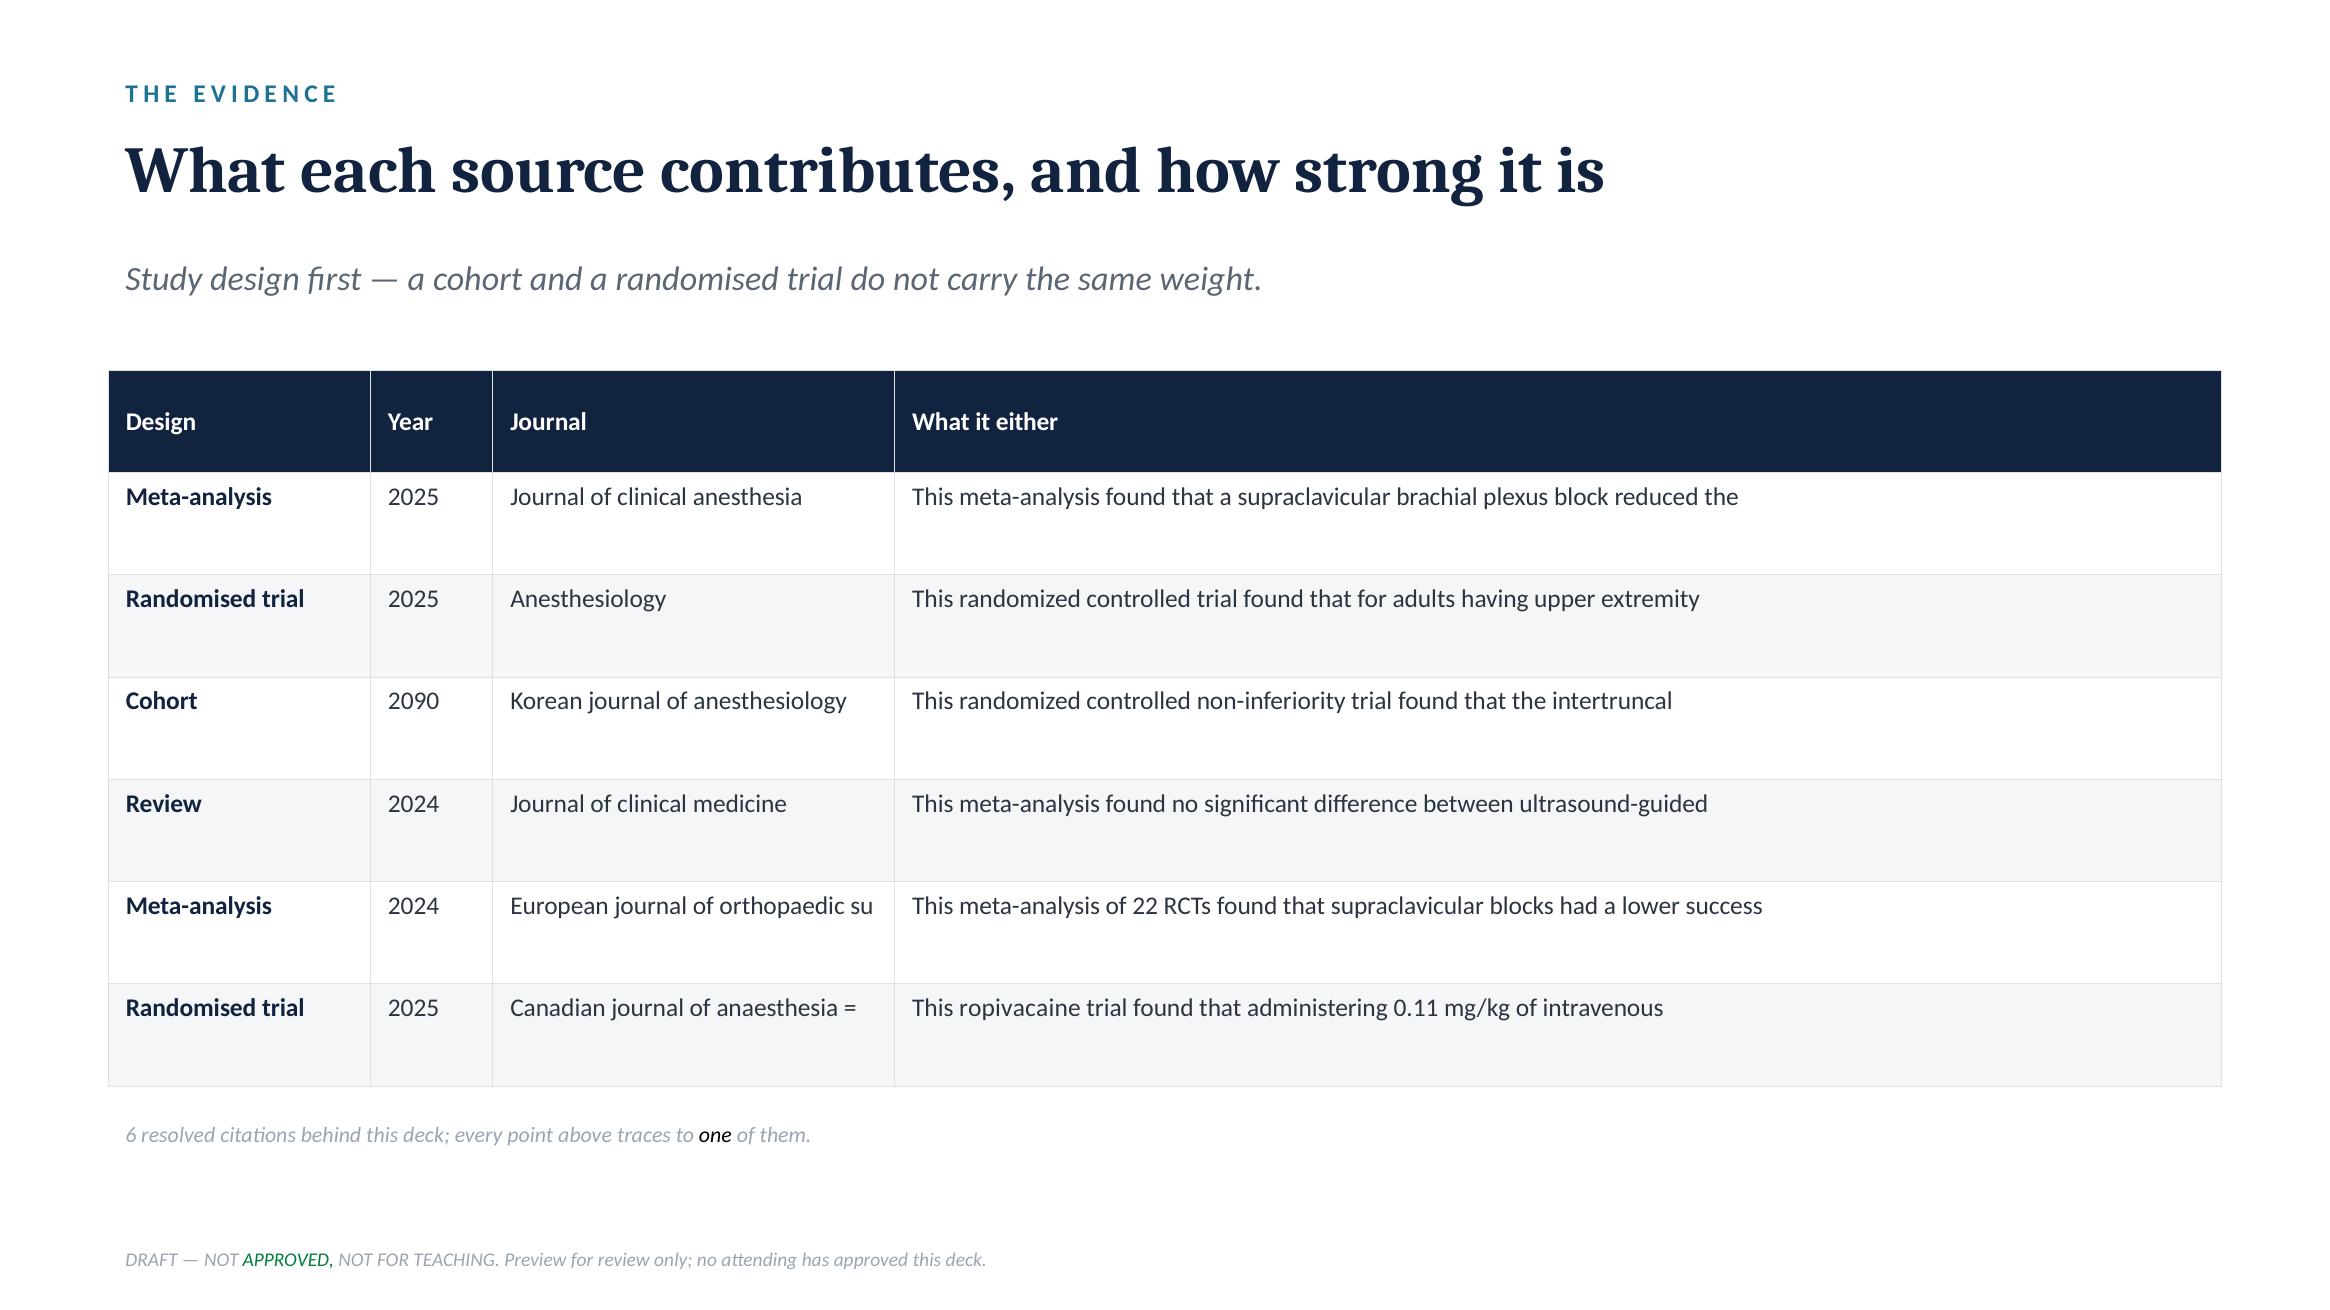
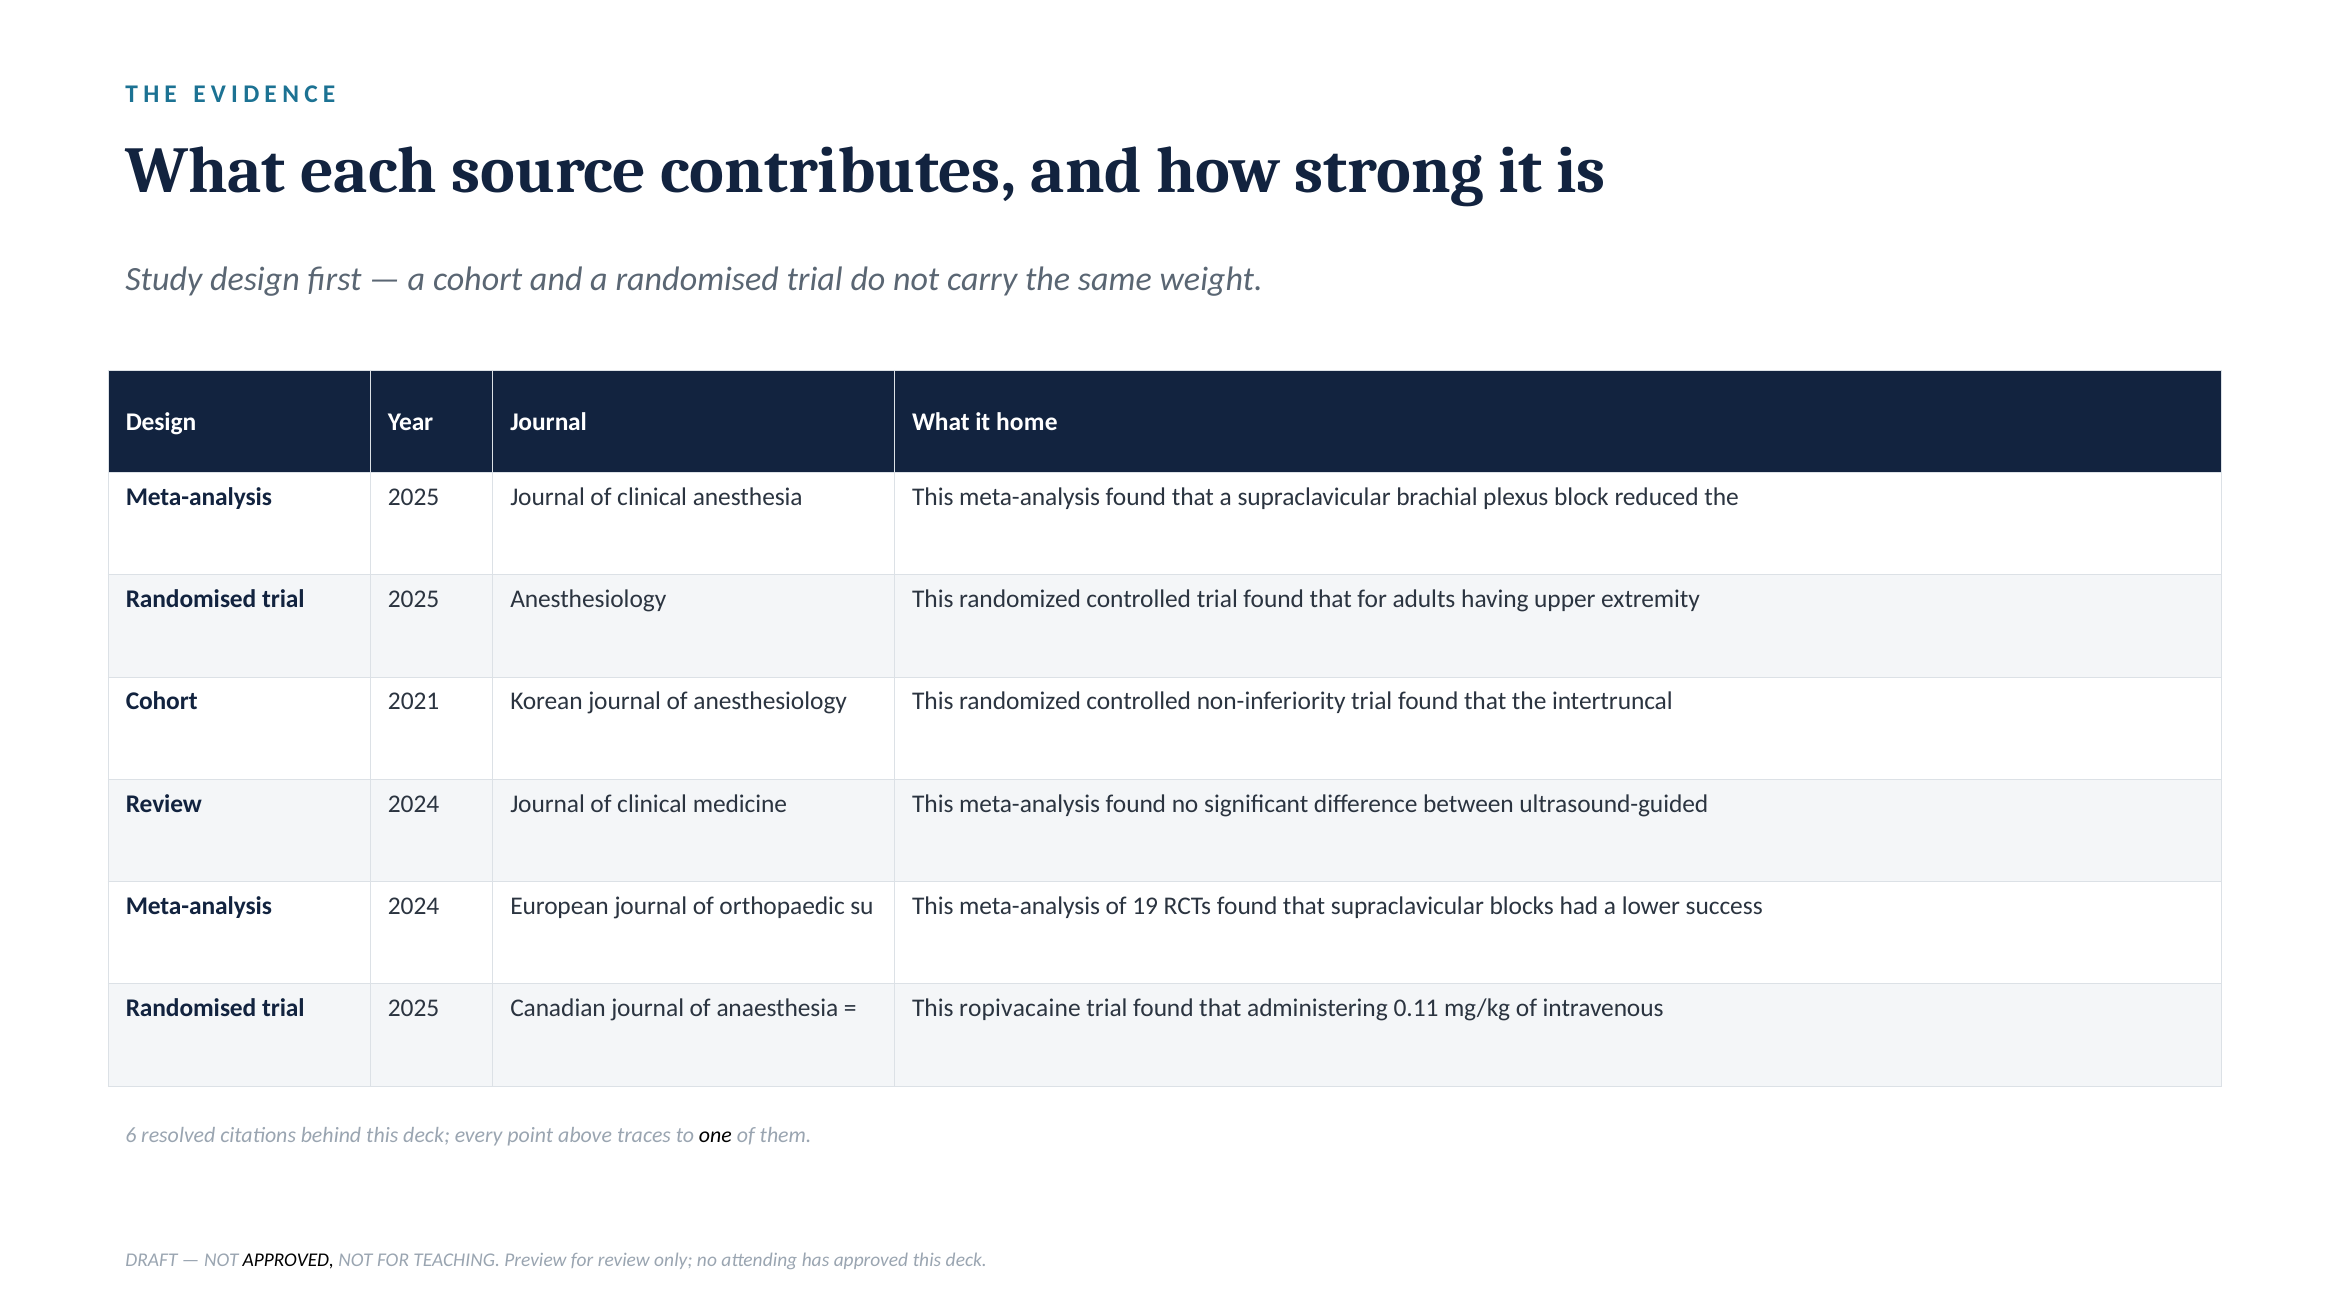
either: either -> home (1027, 422)
2090: 2090 -> 2021 (414, 702)
22: 22 -> 19 (1145, 906)
APPROVED colour: green -> black (288, 1260)
